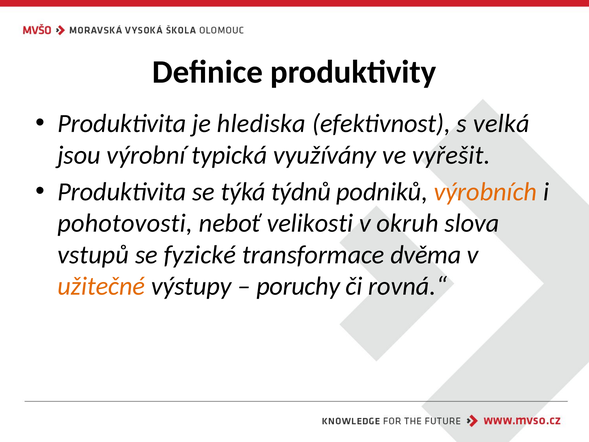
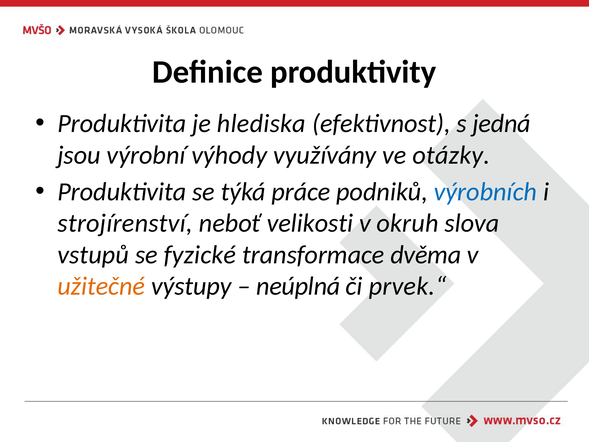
velká: velká -> jedná (502, 124)
typická: typická -> výhody (229, 155)
vyřešit: vyřešit -> otázky (451, 155)
týdnů: týdnů -> práce (301, 192)
výrobních colour: orange -> blue (485, 192)
pohotovosti: pohotovosti -> strojírenství (125, 223)
poruchy: poruchy -> neúplná (298, 286)
rovná.“: rovná.“ -> prvek.“ (408, 286)
